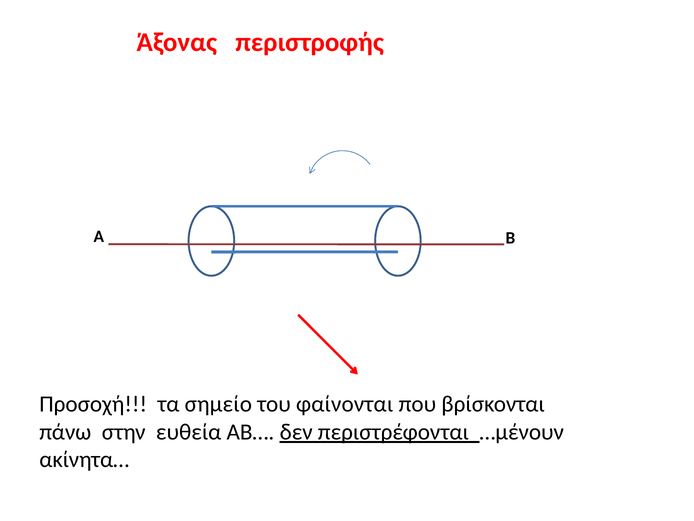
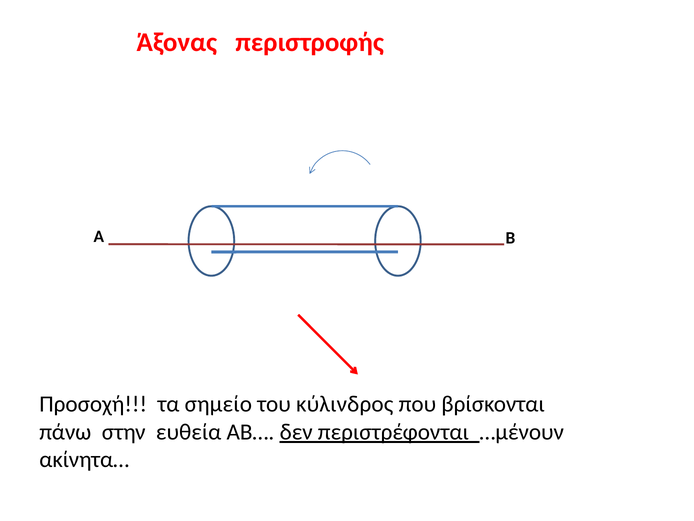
φαίνονται: φαίνονται -> κύλινδρος (345, 404)
